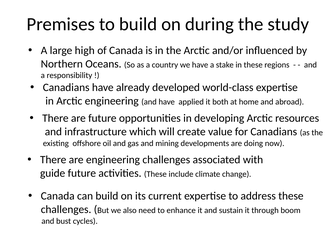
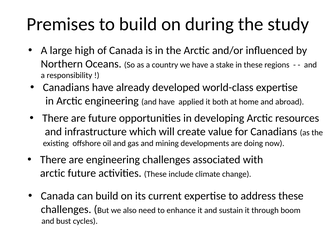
guide: guide -> arctic (53, 173)
